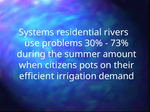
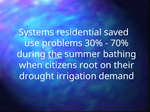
rivers: rivers -> saved (116, 32)
73%: 73% -> 70% (120, 43)
the underline: none -> present (55, 54)
amount: amount -> bathing (120, 54)
pots: pots -> root (89, 65)
efficient: efficient -> drought (37, 76)
